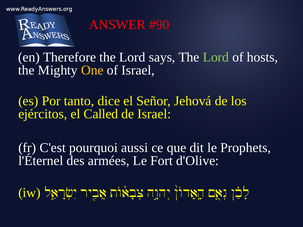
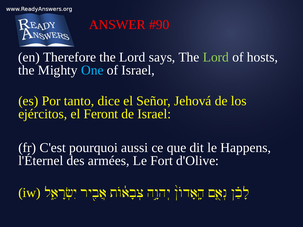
One colour: yellow -> light blue (92, 70)
Called: Called -> Feront (101, 114)
Prophets: Prophets -> Happens (246, 148)
